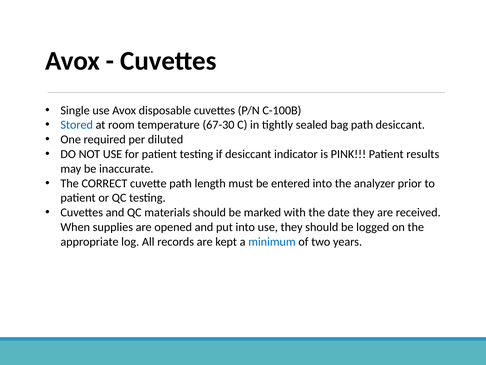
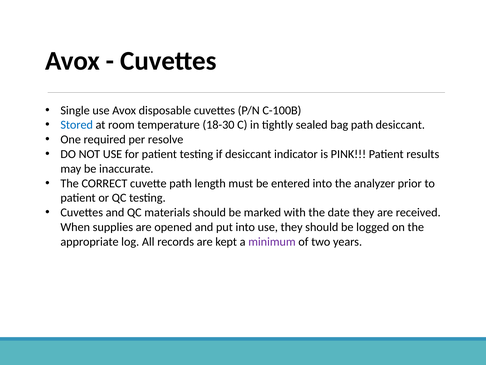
67-30: 67-30 -> 18-30 (218, 125)
diluted: diluted -> resolve (166, 139)
minimum colour: blue -> purple (272, 241)
